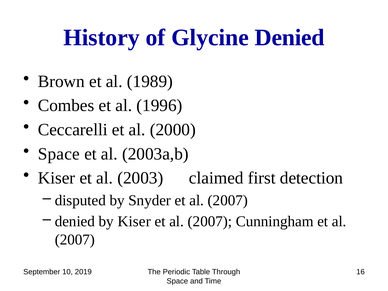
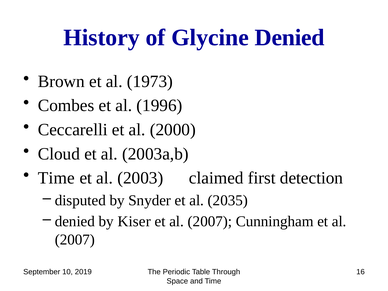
1989: 1989 -> 1973 (150, 81)
Space: Space -> Cloud (59, 154)
Kiser: Kiser -> Time (56, 178)
Snyder et al 2007: 2007 -> 2035 (228, 200)
